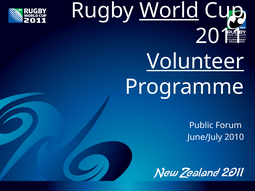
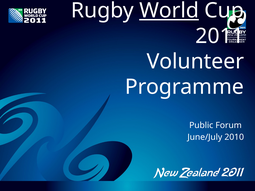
Volunteer underline: present -> none (195, 62)
